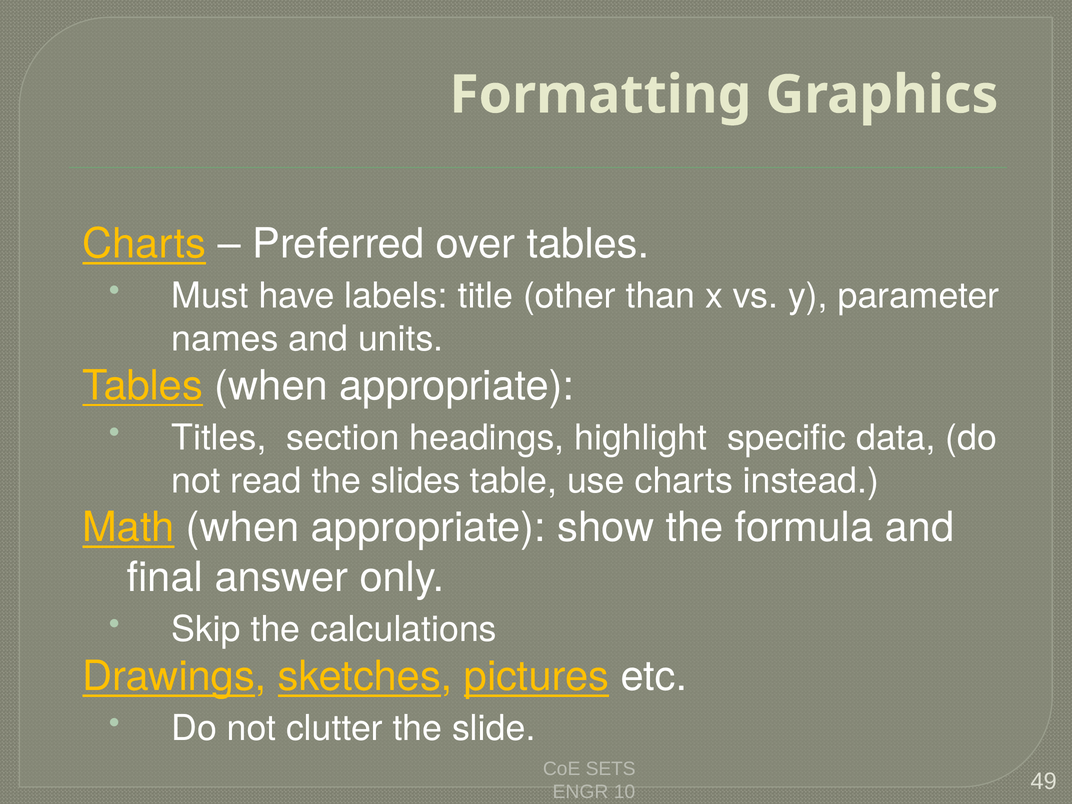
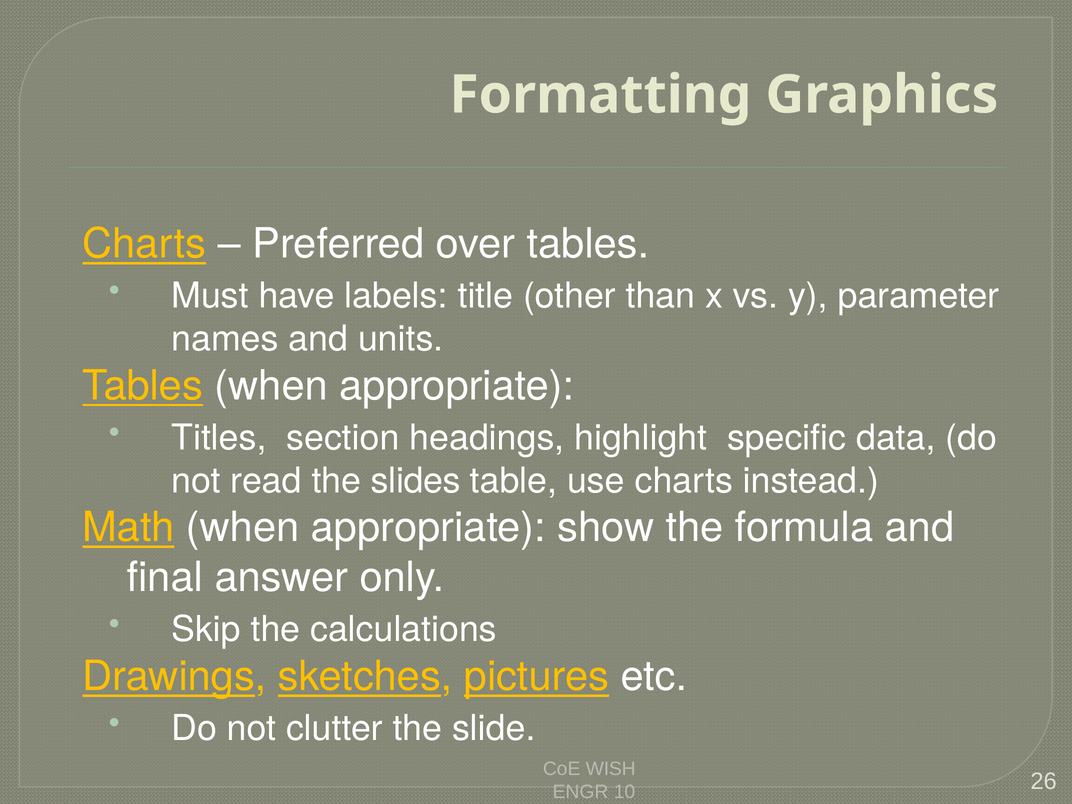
SETS: SETS -> WISH (611, 769)
49: 49 -> 26 (1044, 781)
